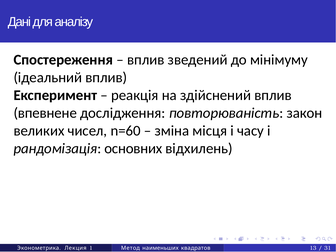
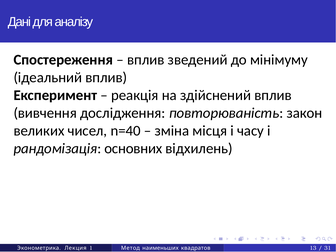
впевнене: впевнене -> вивчення (45, 113)
n=60: n=60 -> n=40 (126, 131)
